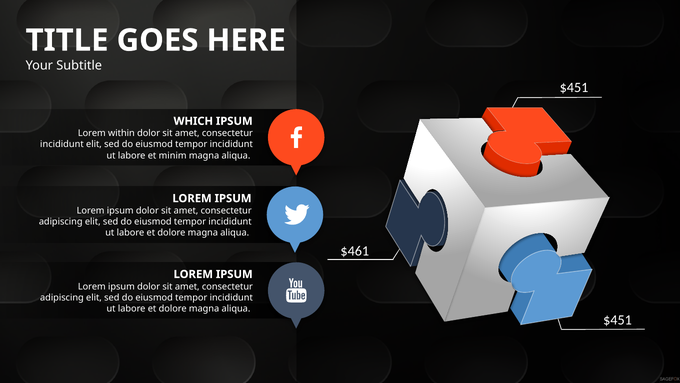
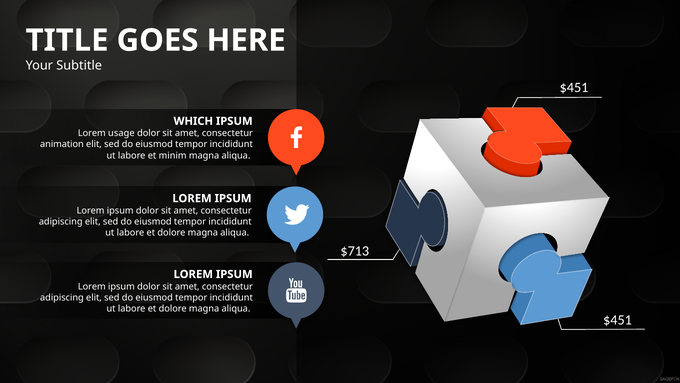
within: within -> usage (121, 133)
incididunt: incididunt -> animation (62, 144)
$461: $461 -> $713 (355, 251)
